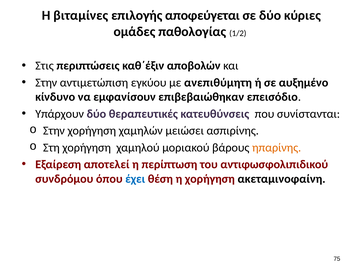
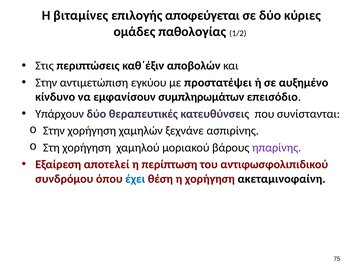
ανεπιθύμητη: ανεπιθύμητη -> προστατέψει (218, 83)
επιβεβαιώθηκαν: επιβεβαιώθηκαν -> συμπληρωμάτων (201, 97)
μειώσει: μειώσει -> ξεχνάνε (185, 131)
ηπαρίνης colour: orange -> purple (277, 148)
